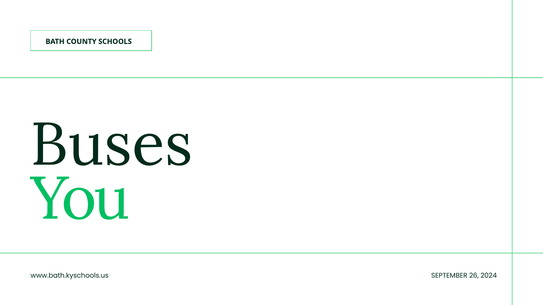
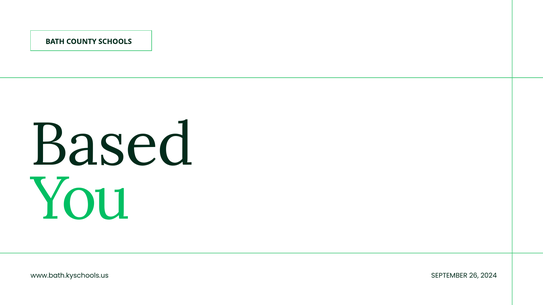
Buses: Buses -> Based (112, 145)
